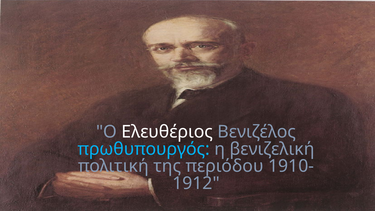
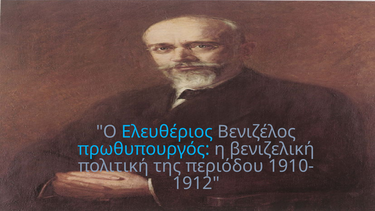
Ελευθέριος colour: white -> light blue (167, 132)
